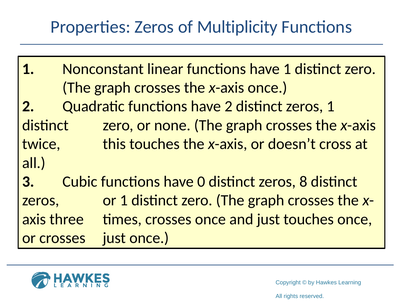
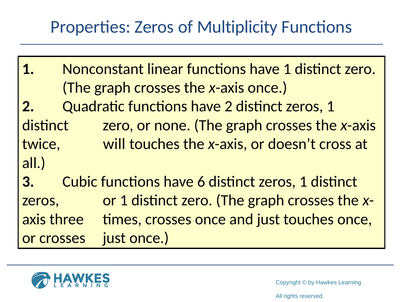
this: this -> will (114, 144)
0: 0 -> 6 (201, 182)
8: 8 -> 1 (303, 182)
